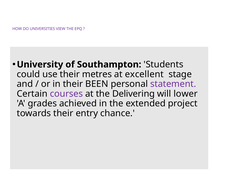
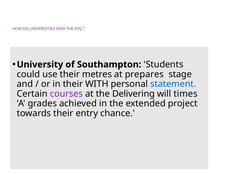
excellent: excellent -> prepares (144, 75)
BEEN: BEEN -> WITH (97, 84)
statement colour: purple -> blue (173, 84)
lower: lower -> times (186, 94)
